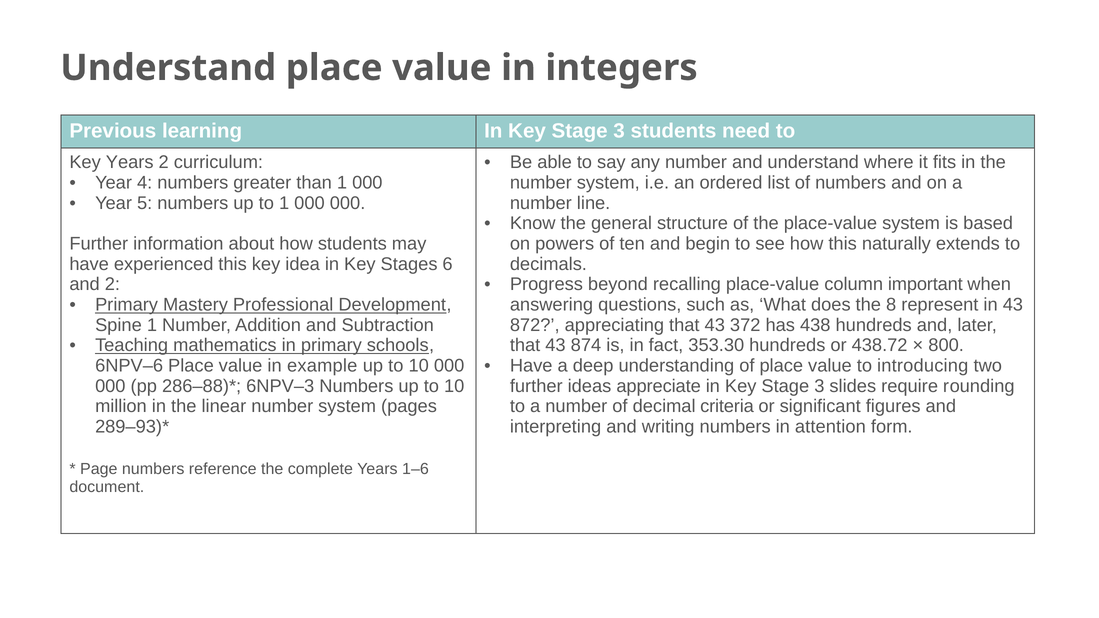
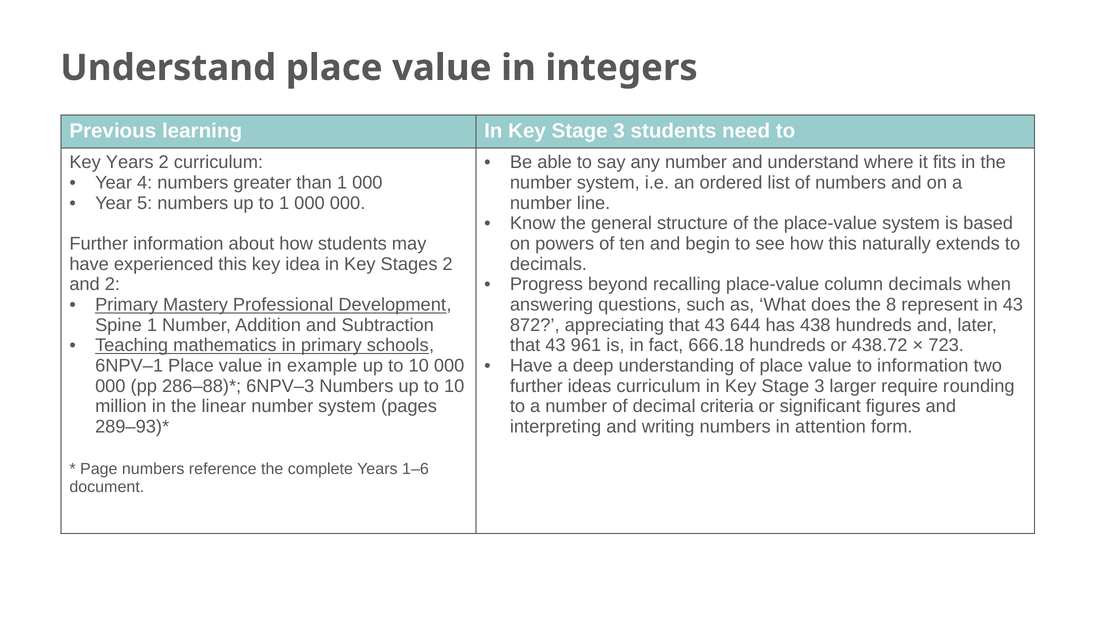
Stages 6: 6 -> 2 (448, 264)
column important: important -> decimals (925, 284)
372: 372 -> 644 (745, 325)
874: 874 -> 961 (586, 346)
353.30: 353.30 -> 666.18 (716, 346)
800: 800 -> 723 (946, 346)
to introducing: introducing -> information (923, 366)
6NPV–6: 6NPV–6 -> 6NPV–1 (129, 366)
ideas appreciate: appreciate -> curriculum (659, 386)
slides: slides -> larger (853, 386)
